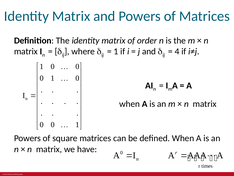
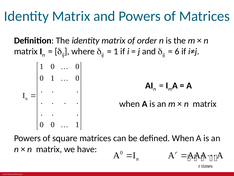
4: 4 -> 6 (177, 51)
